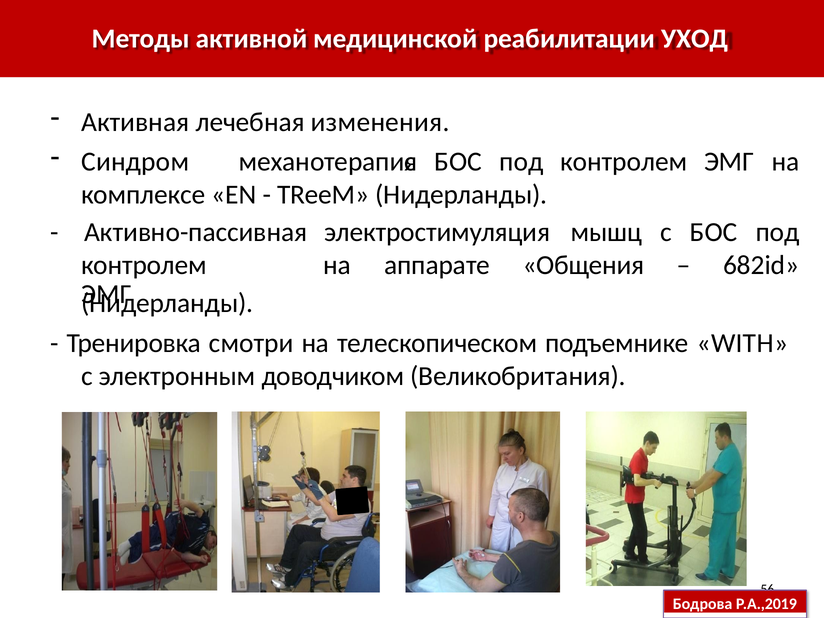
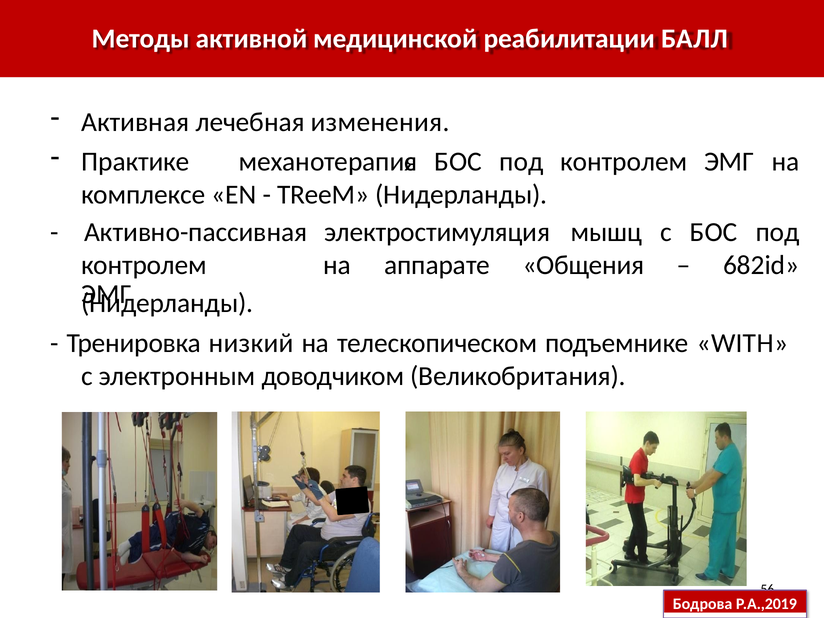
УХОД: УХОД -> БАЛЛ (695, 39)
Синдром: Синдром -> Практике (135, 162)
смотри: смотри -> низкий (251, 343)
